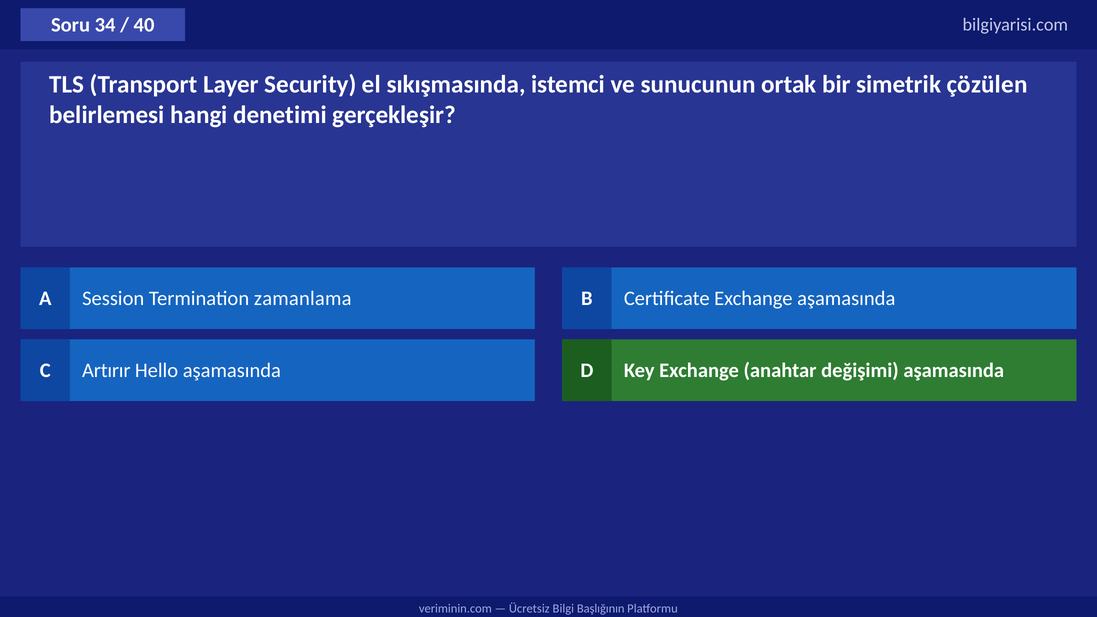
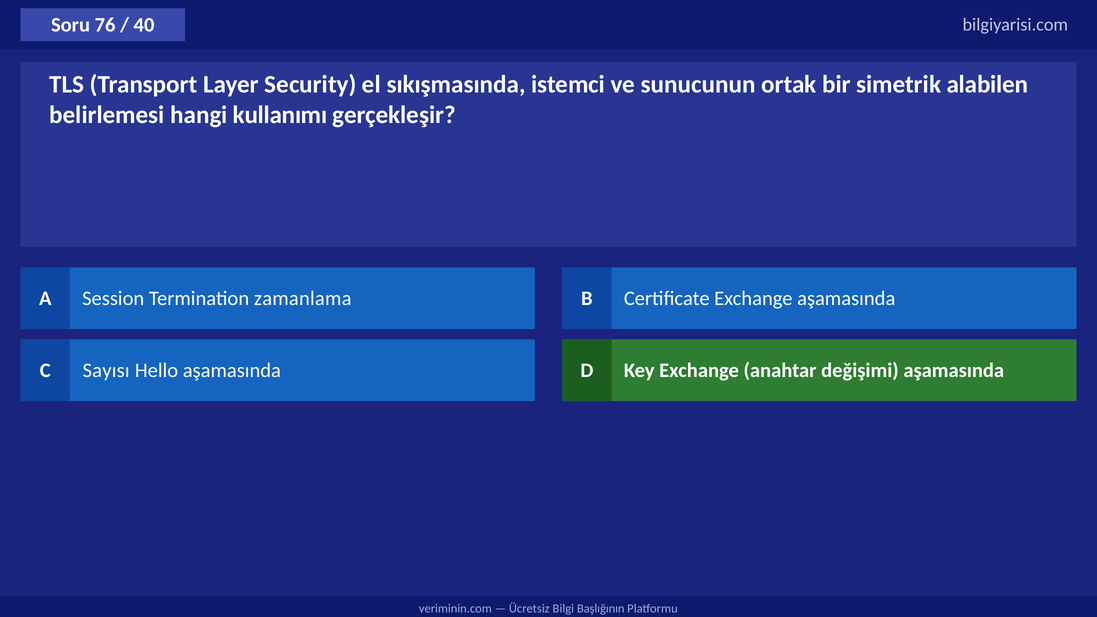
34: 34 -> 76 (105, 25)
çözülen: çözülen -> alabilen (987, 84)
denetimi: denetimi -> kullanımı (280, 115)
Artırır: Artırır -> Sayısı (106, 370)
